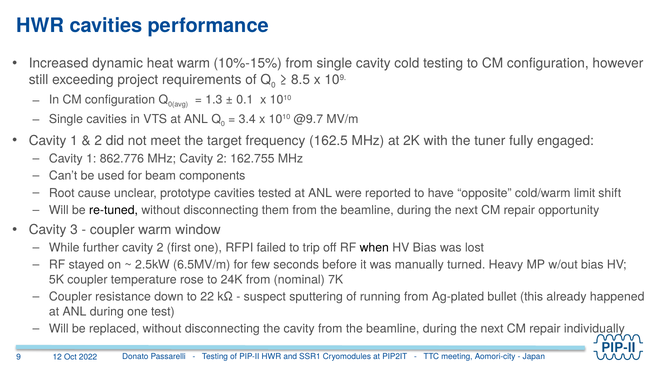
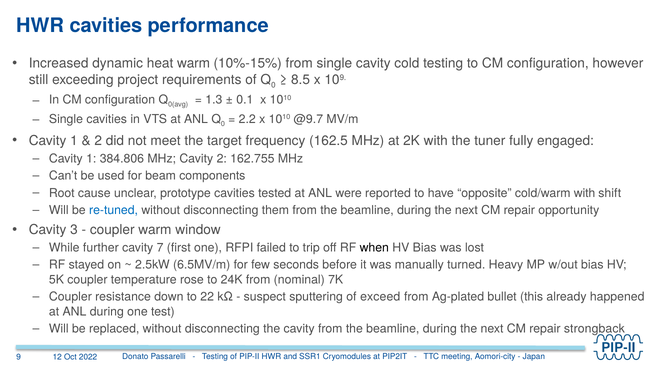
3.4: 3.4 -> 2.2 (247, 119)
862.776: 862.776 -> 384.806 (122, 159)
cold/warm limit: limit -> with (585, 193)
re-tuned colour: black -> blue (114, 210)
2: 2 -> 7 (160, 248)
running: running -> exceed (380, 297)
individually: individually -> strongback (594, 329)
